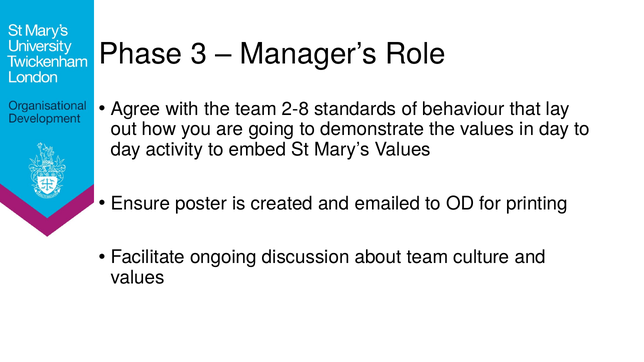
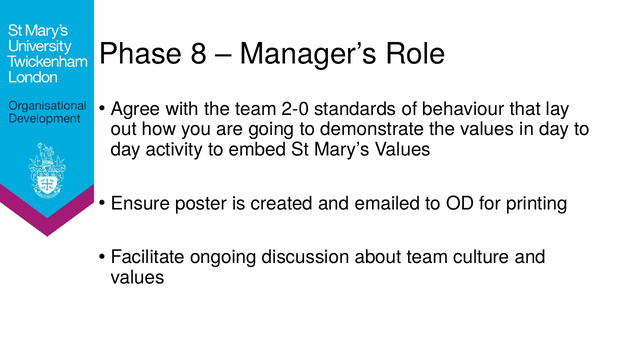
3: 3 -> 8 (199, 54)
2-8: 2-8 -> 2-0 (295, 109)
